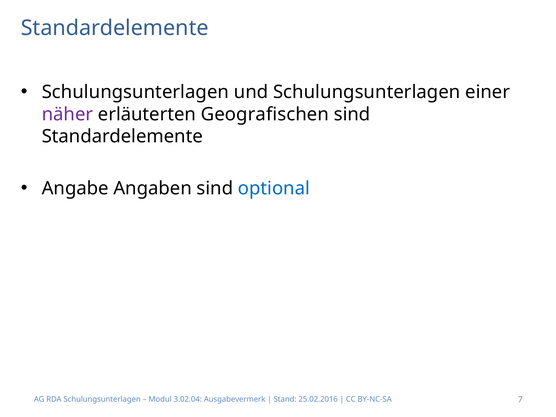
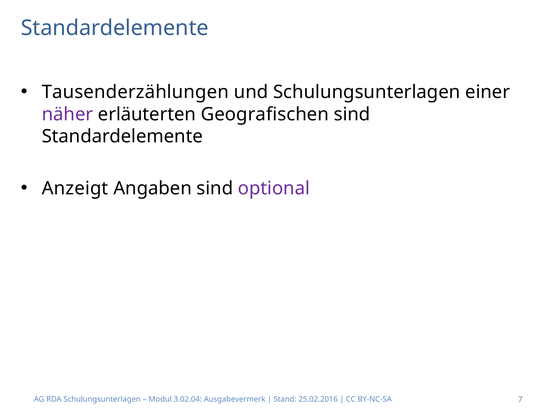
Schulungsunterlagen: Schulungsunterlagen -> Tausenderzählungen (135, 92)
Angabe: Angabe -> Anzeigt (75, 188)
optional colour: blue -> purple (274, 188)
